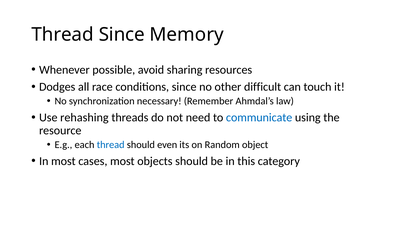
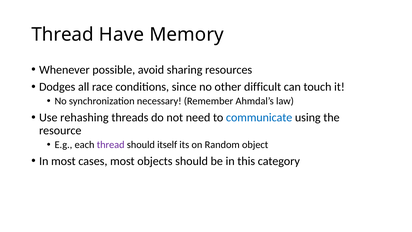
Thread Since: Since -> Have (122, 35)
thread colour: blue -> purple (111, 145)
even: even -> itself (167, 145)
